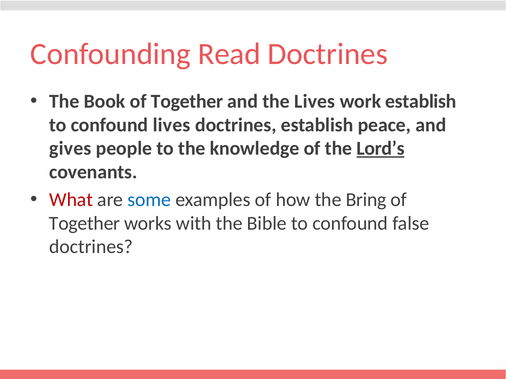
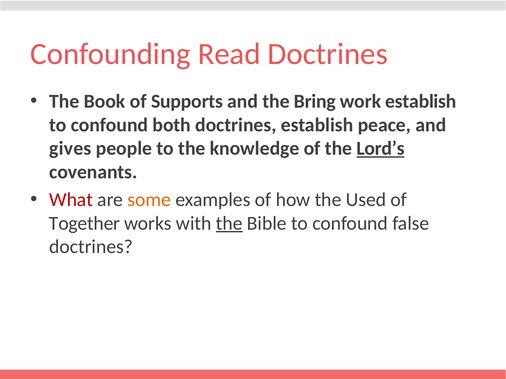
Book of Together: Together -> Supports (187, 101)
the Lives: Lives -> Bring (315, 101)
confound lives: lives -> both (172, 125)
some colour: blue -> orange (149, 200)
Bring: Bring -> Used (366, 200)
the underline: none -> present (229, 223)
